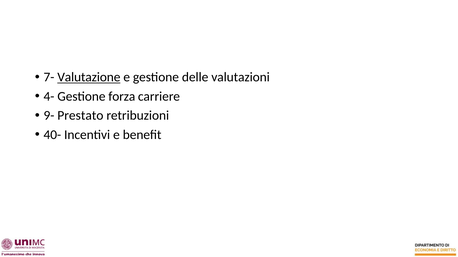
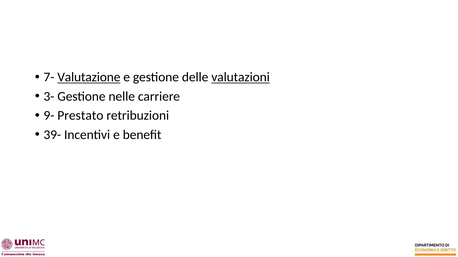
valutazioni underline: none -> present (241, 77)
4-: 4- -> 3- (49, 97)
forza: forza -> nelle (122, 97)
40-: 40- -> 39- (52, 135)
